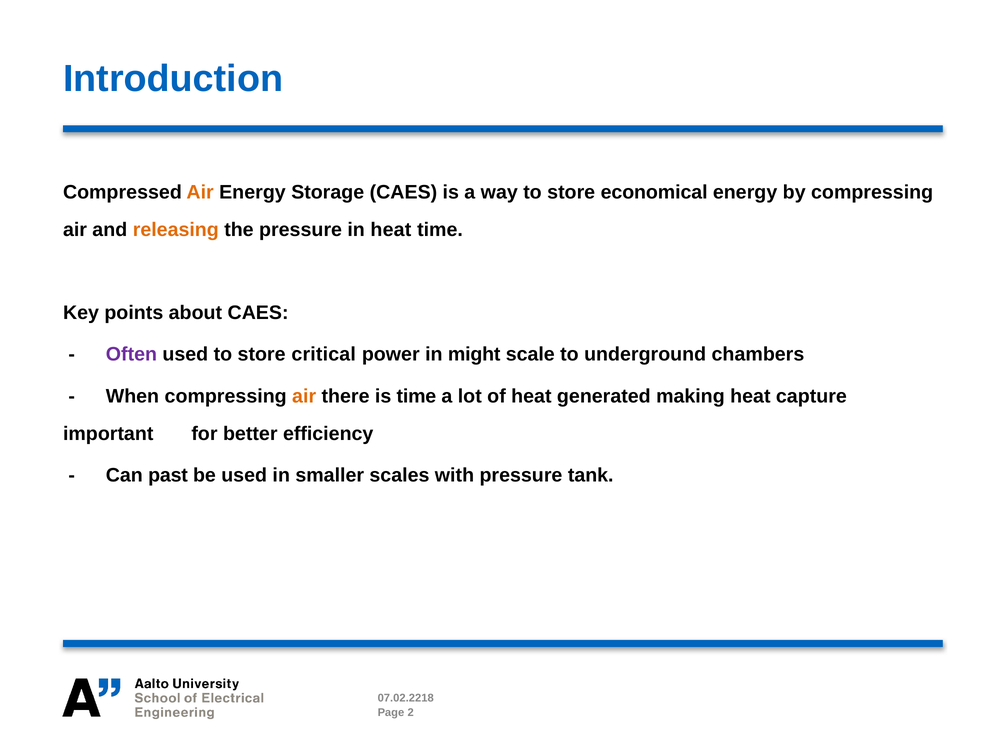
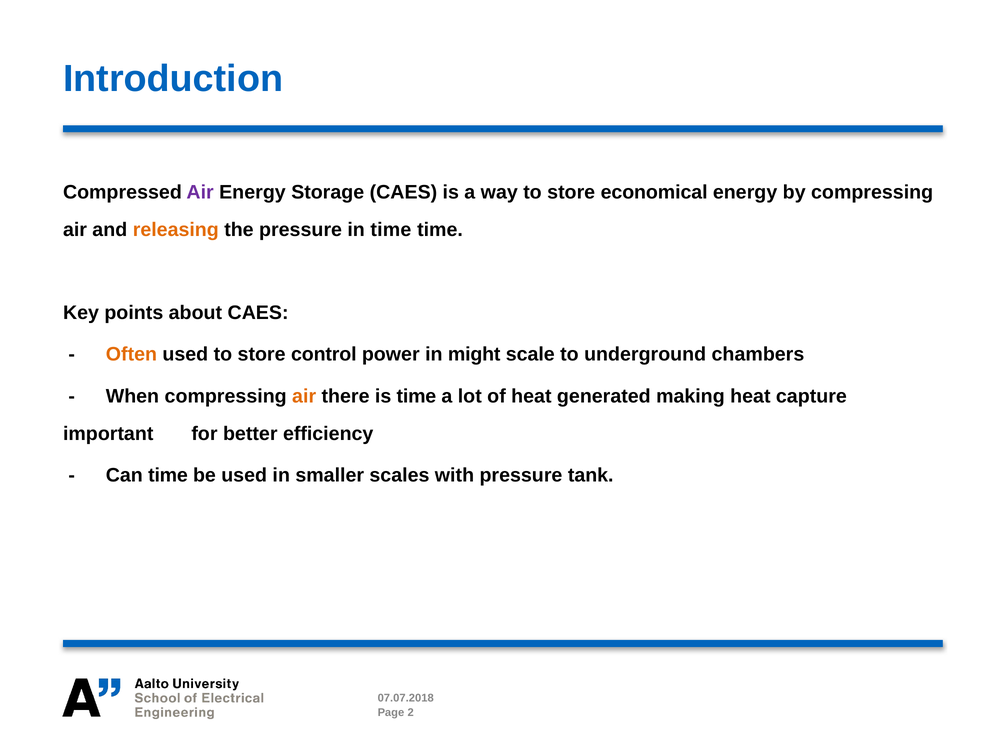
Air colour: orange -> purple (200, 192)
in heat: heat -> time (391, 230)
Often colour: purple -> orange (131, 355)
critical: critical -> control (324, 355)
Can past: past -> time (168, 475)
07.02.2218: 07.02.2218 -> 07.07.2018 (406, 698)
